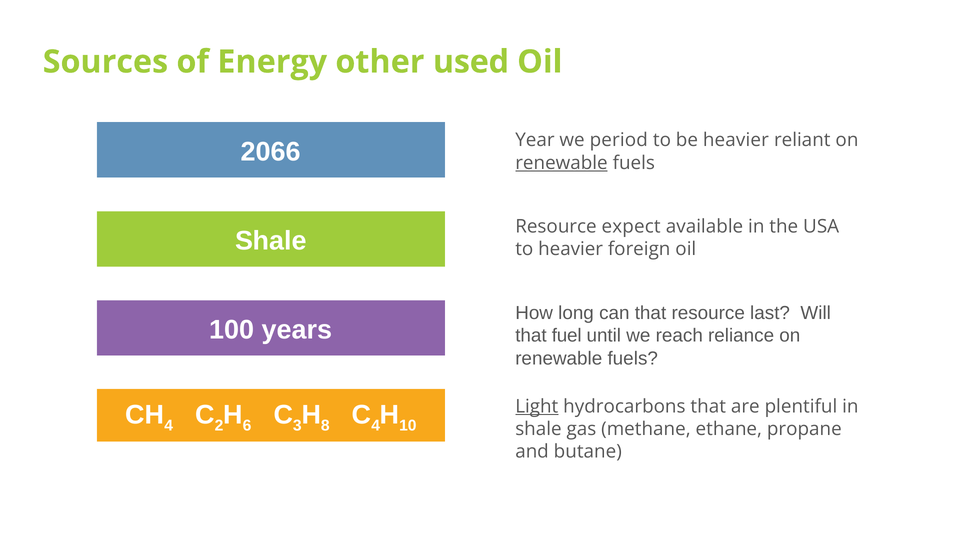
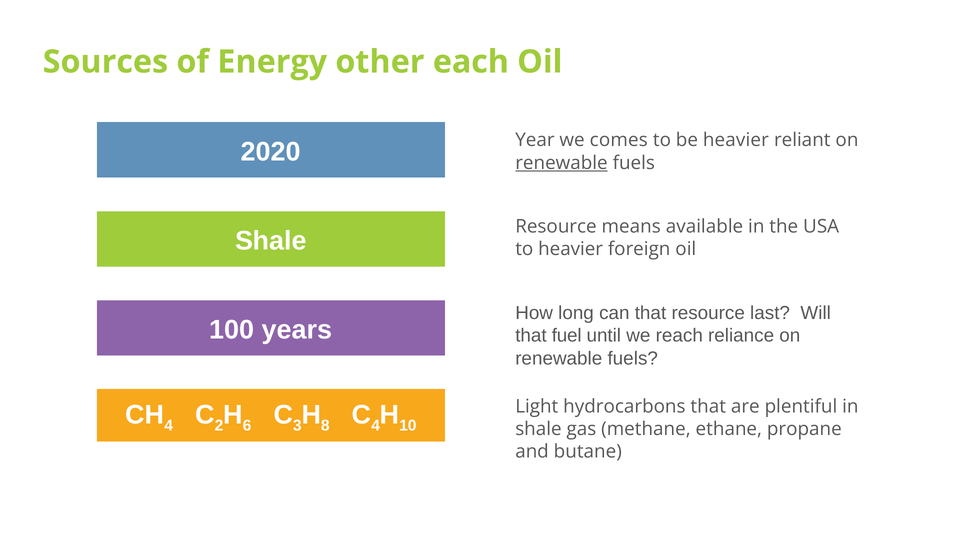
used: used -> each (471, 62)
period: period -> comes (619, 140)
2066: 2066 -> 2020 (271, 152)
expect: expect -> means (631, 227)
Light underline: present -> none (537, 406)
